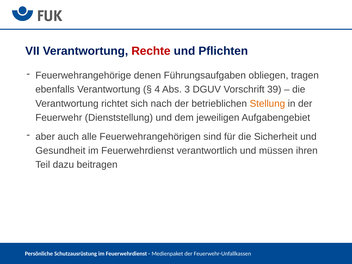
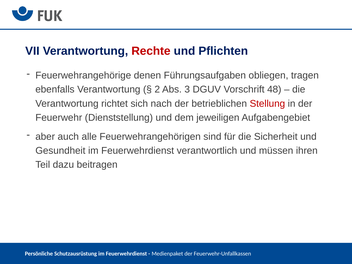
4: 4 -> 2 (157, 89)
39: 39 -> 48 (274, 89)
Stellung colour: orange -> red (267, 104)
